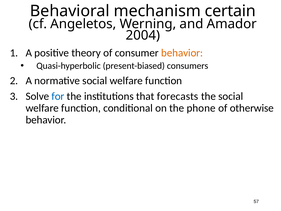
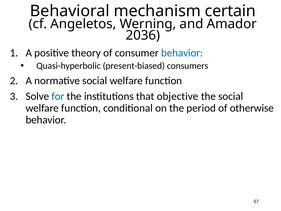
2004: 2004 -> 2036 (143, 35)
behavior colour: orange -> blue (182, 53)
forecasts: forecasts -> objective (178, 96)
phone: phone -> period (201, 108)
